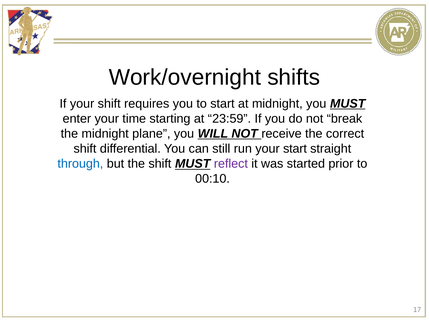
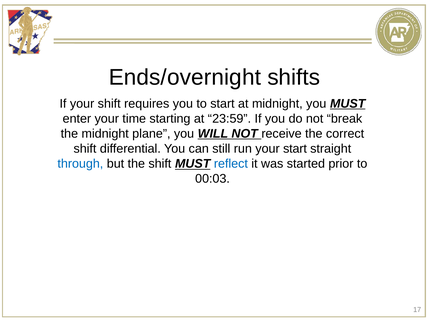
Work/overnight: Work/overnight -> Ends/overnight (185, 77)
reflect colour: purple -> blue (231, 164)
00:10: 00:10 -> 00:03 (213, 179)
